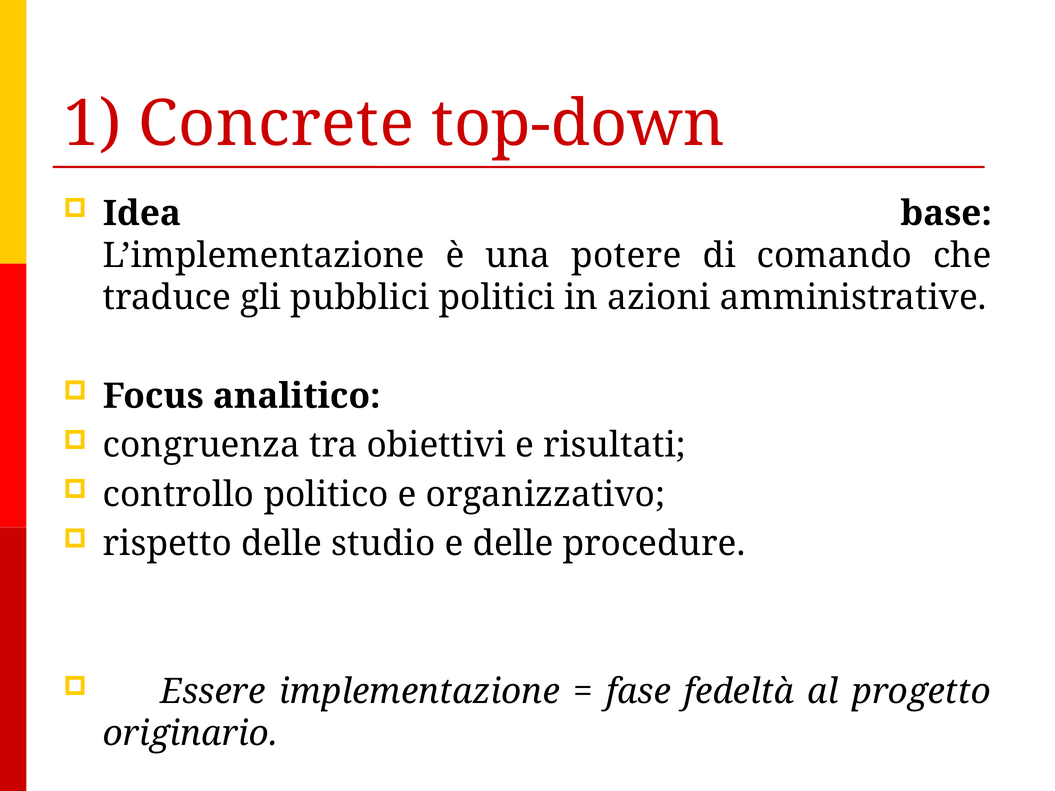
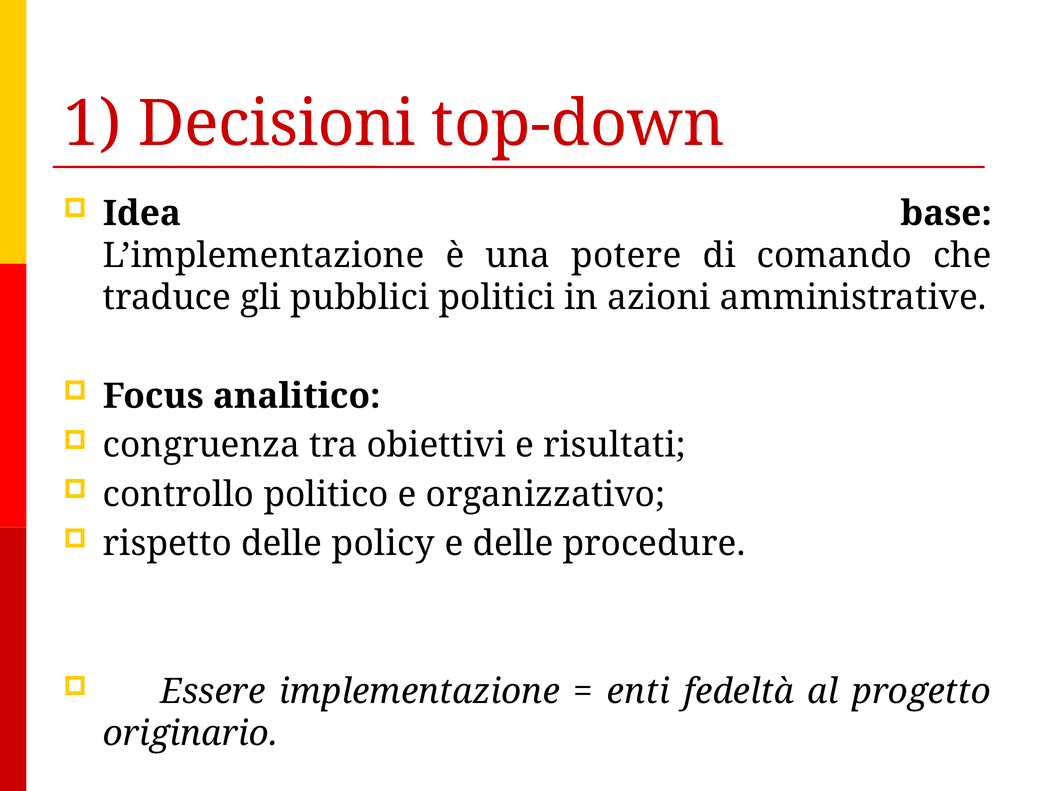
Concrete: Concrete -> Decisioni (277, 124)
studio: studio -> policy (383, 544)
fase: fase -> enti (638, 692)
